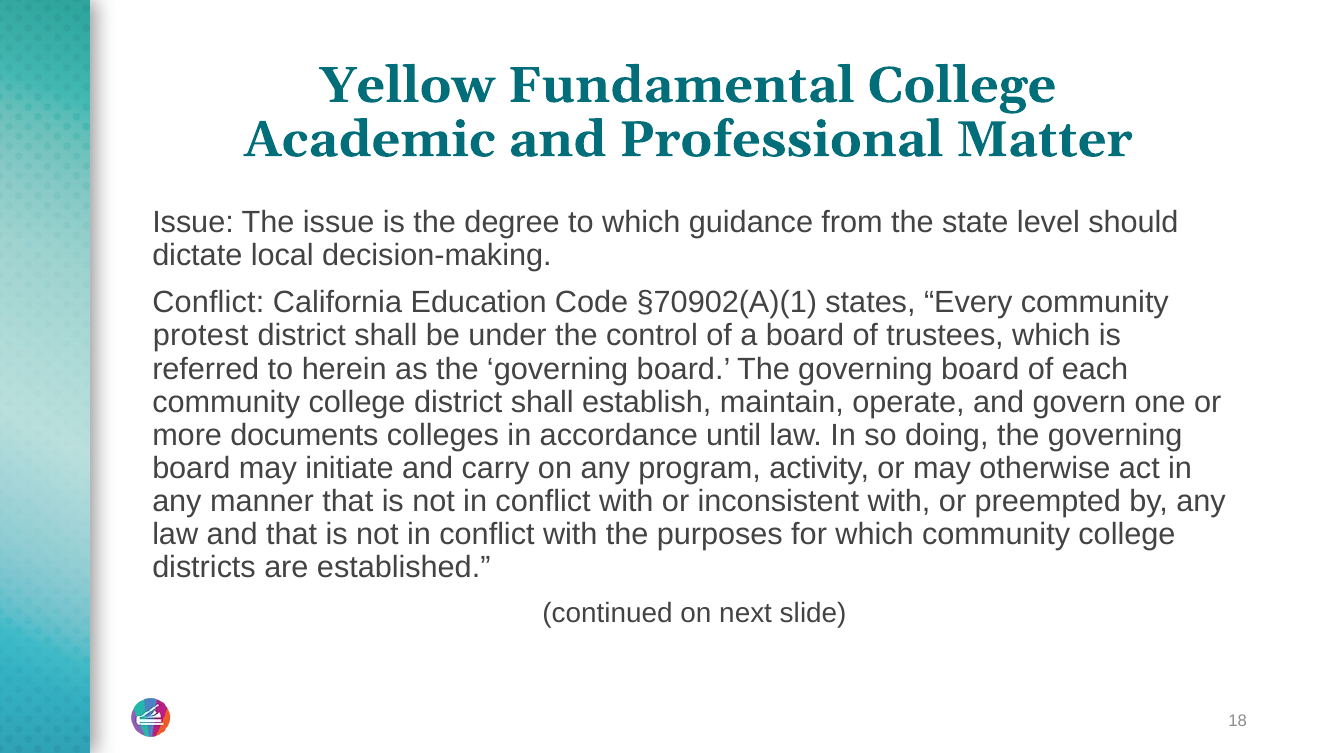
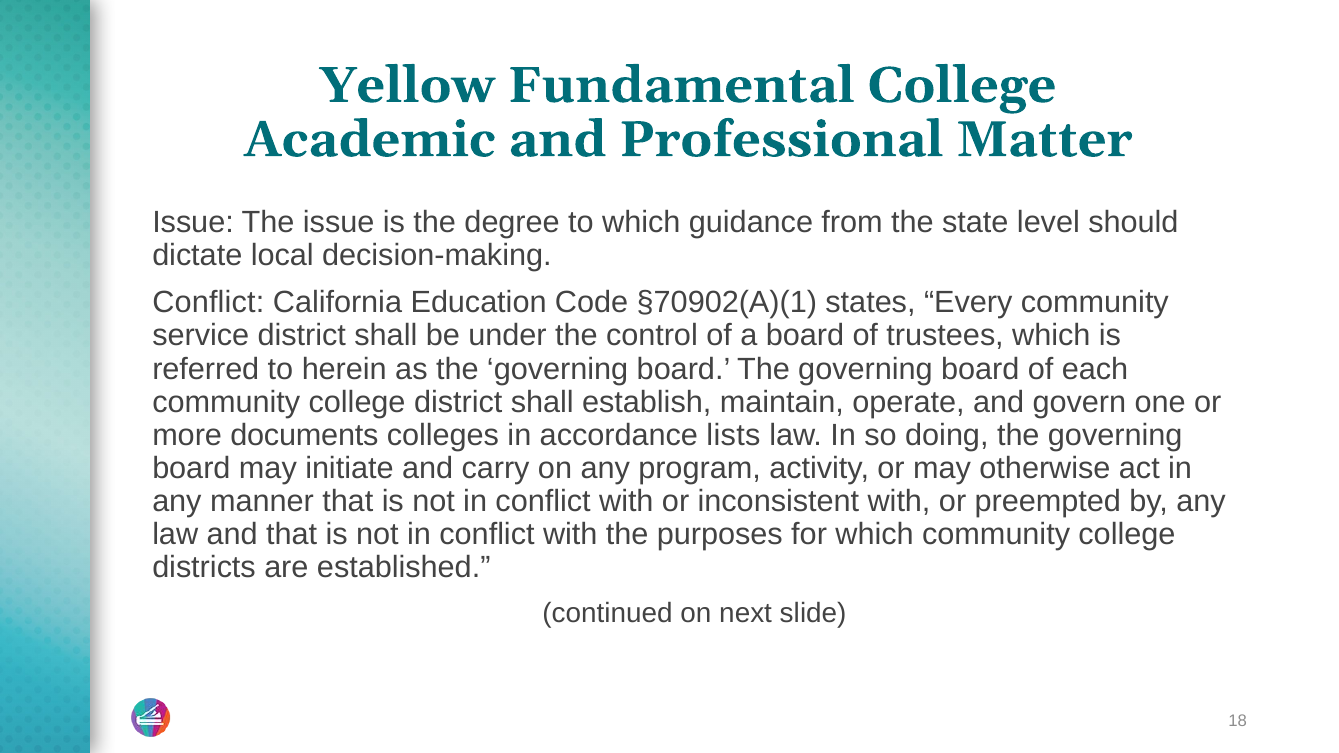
protest: protest -> service (201, 336)
until: until -> lists (733, 435)
